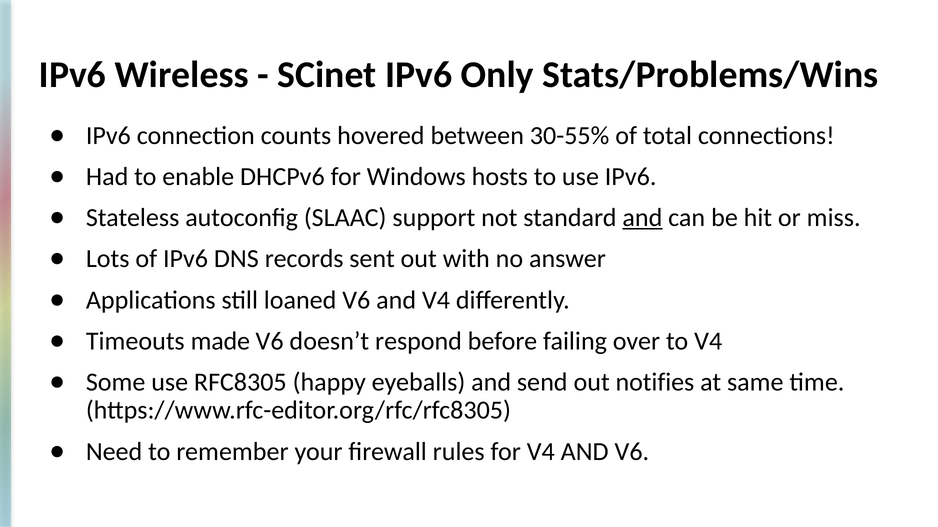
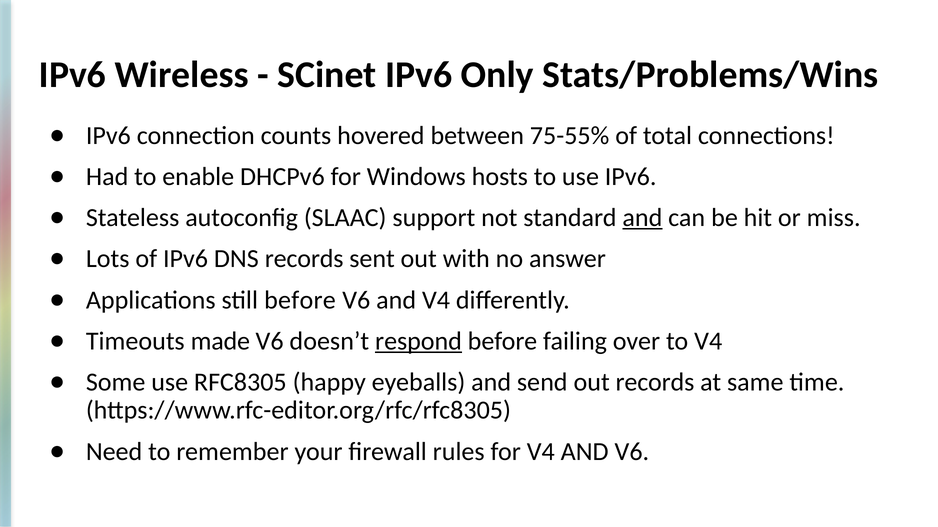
30-55%: 30-55% -> 75-55% (570, 136)
still loaned: loaned -> before (300, 300)
respond underline: none -> present (419, 342)
out notifies: notifies -> records (655, 383)
